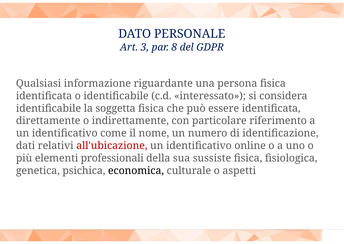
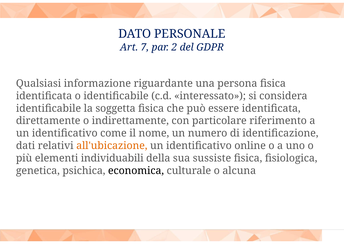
3: 3 -> 7 (145, 47)
8: 8 -> 2 (174, 47)
all'ubicazione colour: red -> orange (112, 146)
professionali: professionali -> individuabili (112, 158)
aspetti: aspetti -> alcuna (239, 171)
